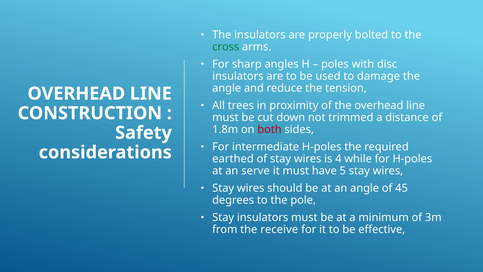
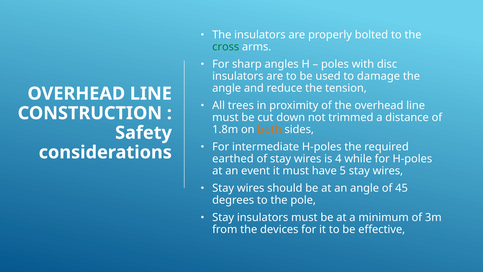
both colour: red -> orange (270, 129)
serve: serve -> event (256, 171)
receive: receive -> devices (279, 229)
